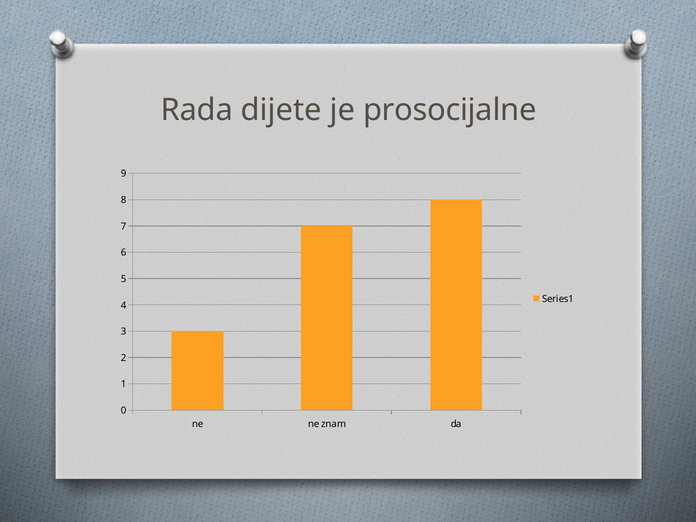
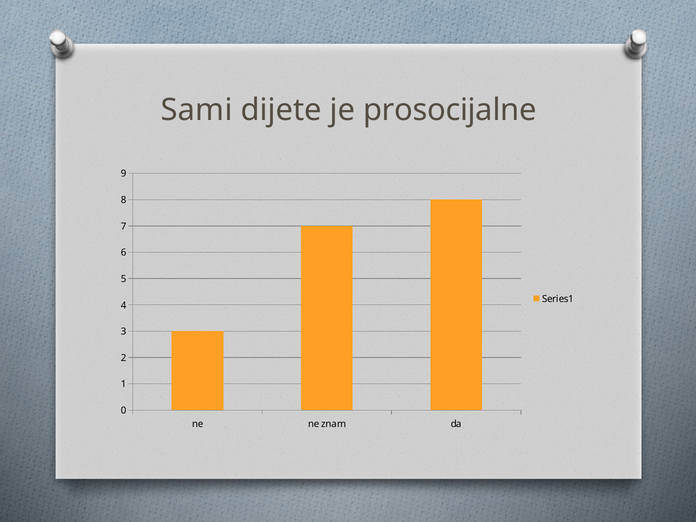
Rada: Rada -> Sami (197, 110)
